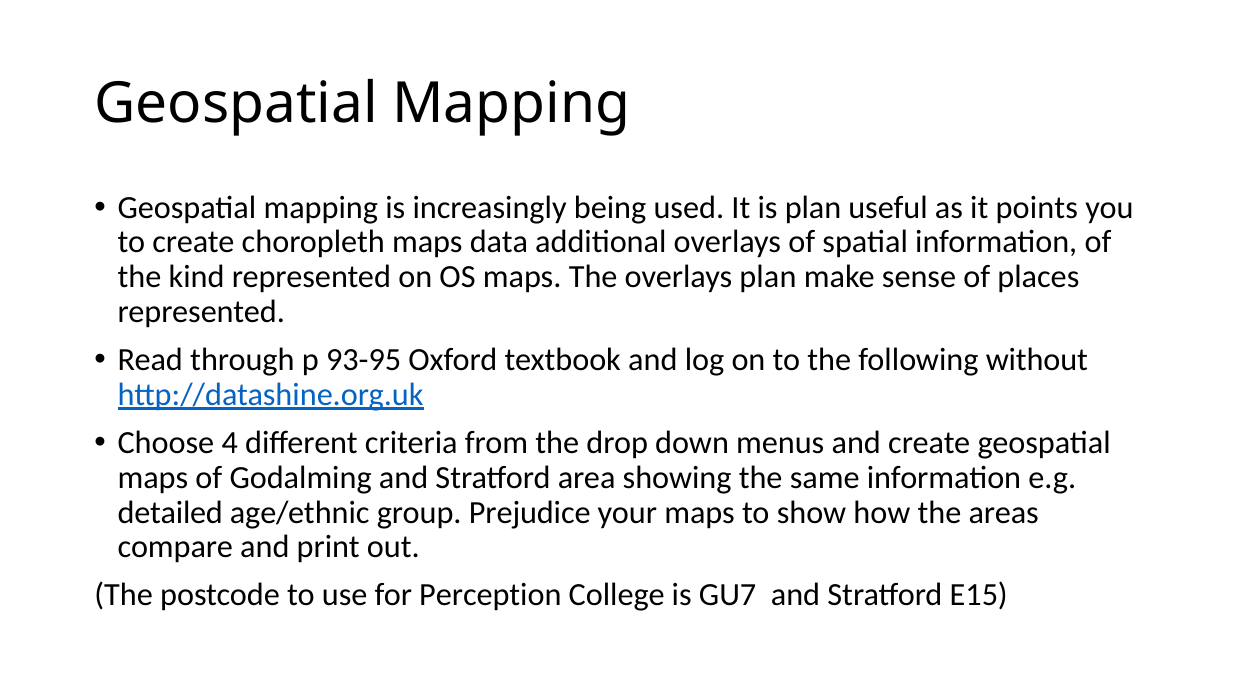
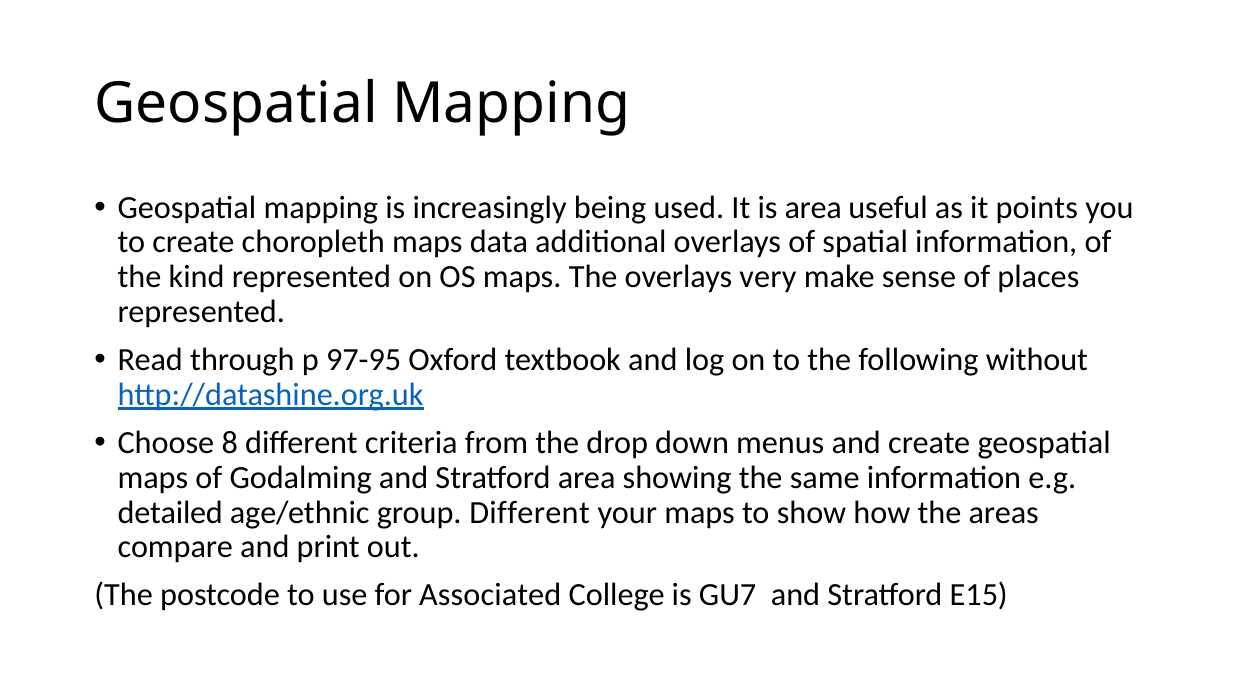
is plan: plan -> area (813, 207)
overlays plan: plan -> very (768, 277)
93-95: 93-95 -> 97-95 (364, 360)
4: 4 -> 8 (230, 443)
group Prejudice: Prejudice -> Different (530, 512)
Perception: Perception -> Associated (490, 595)
